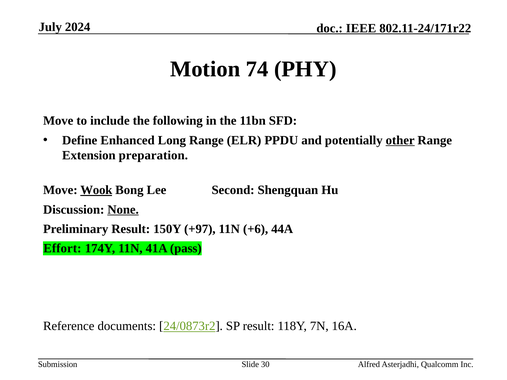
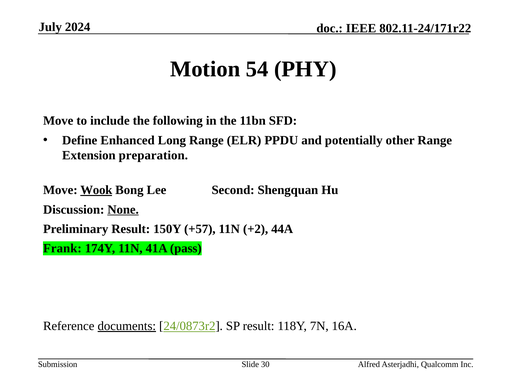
74: 74 -> 54 (257, 69)
other underline: present -> none (400, 140)
+97: +97 -> +57 (200, 229)
+6: +6 -> +2 (256, 229)
Effort: Effort -> Frank (62, 249)
documents underline: none -> present (127, 326)
